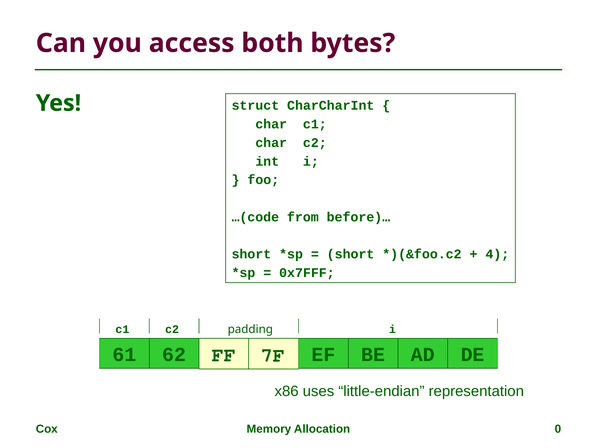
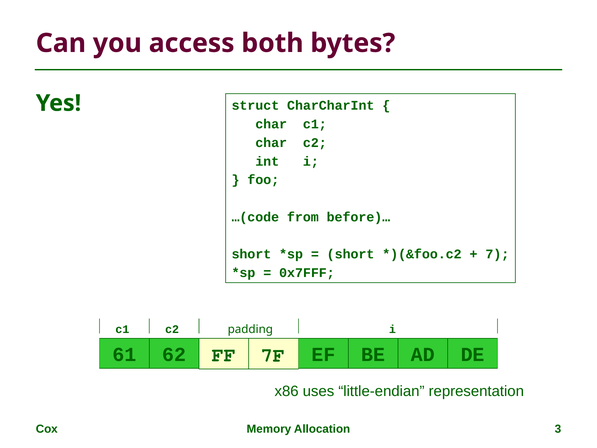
4: 4 -> 7 (497, 254)
0: 0 -> 3 (558, 429)
